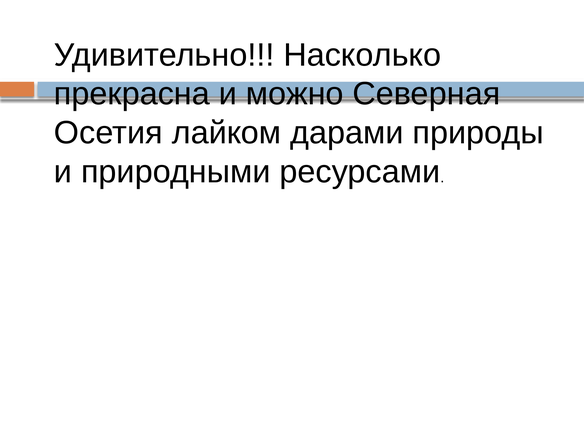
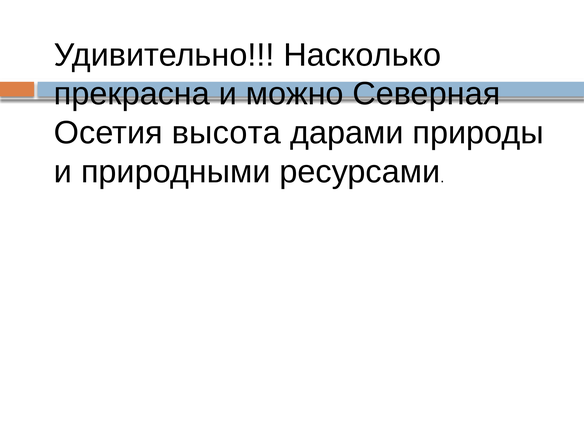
лайком: лайком -> высота (226, 133)
